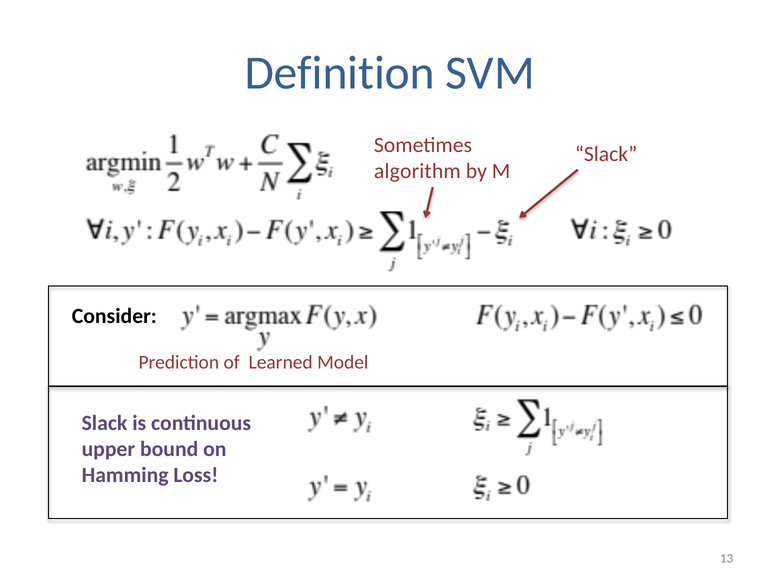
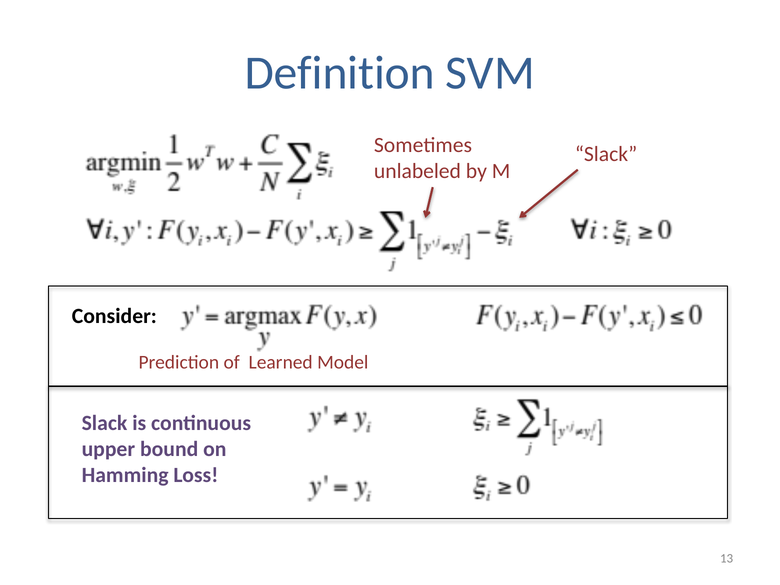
algorithm: algorithm -> unlabeled (417, 171)
